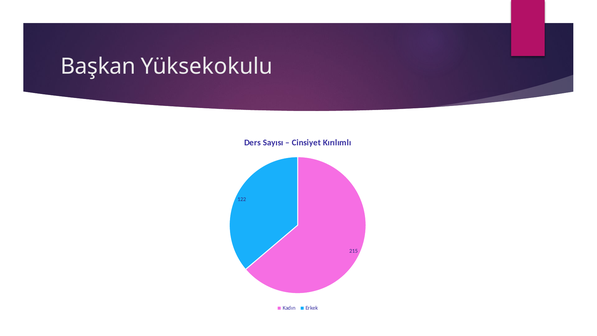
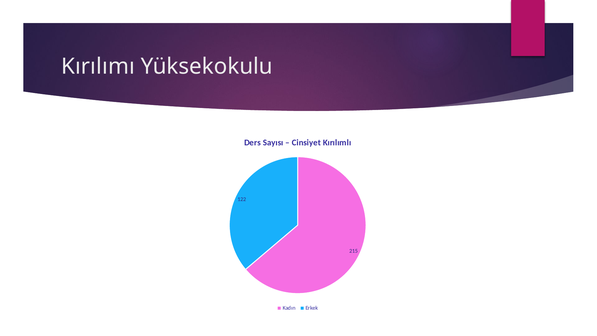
Başkan: Başkan -> Kırılımı (98, 67)
